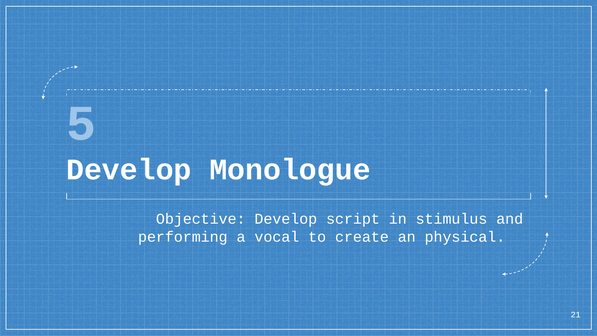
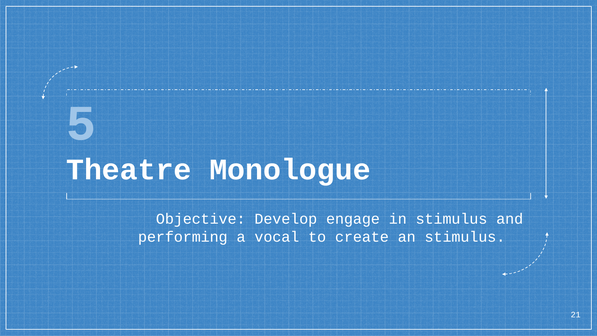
Develop: Develop -> Theatre (129, 170)
script: script -> engage (353, 219)
an physical: physical -> stimulus (465, 237)
